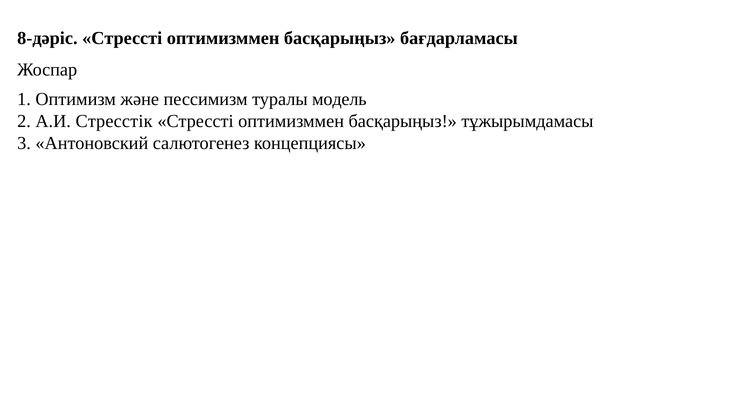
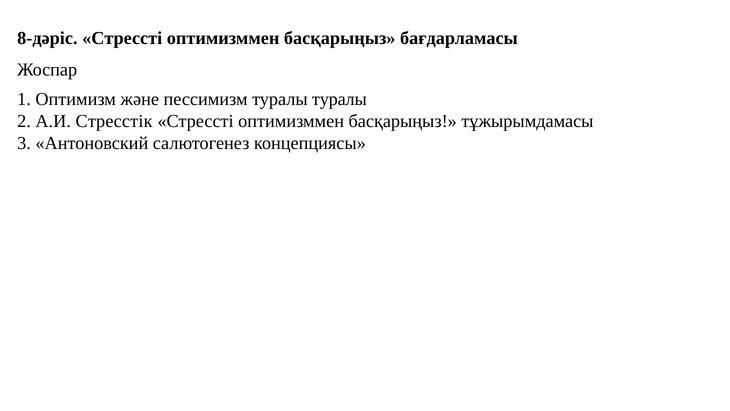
туралы модель: модель -> туралы (339, 99)
